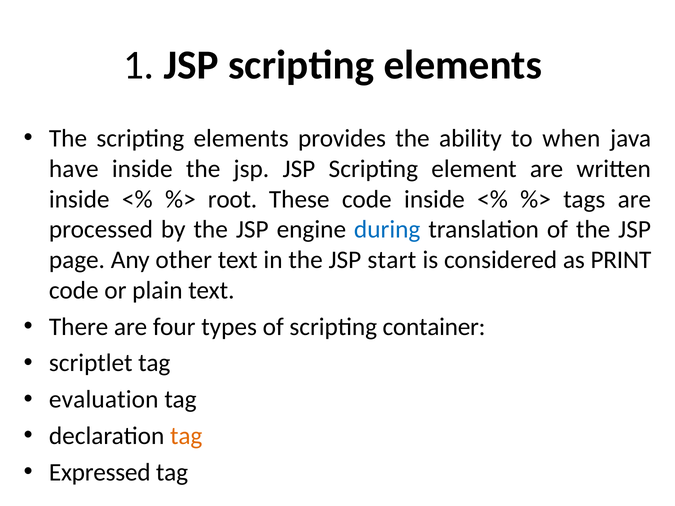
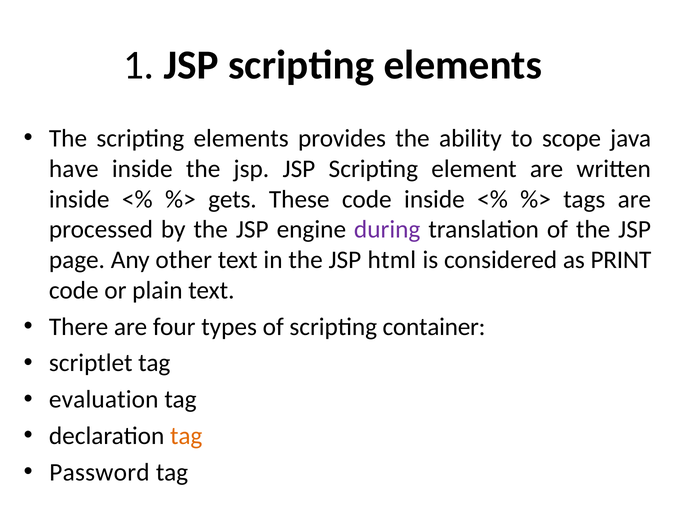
when: when -> scope (572, 138)
root: root -> gets (232, 199)
during colour: blue -> purple (387, 230)
start: start -> html (392, 260)
Expressed: Expressed -> Password (99, 473)
